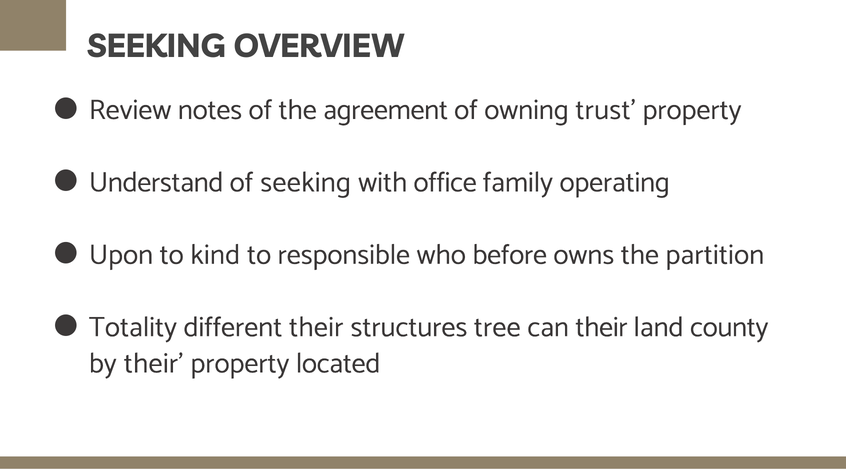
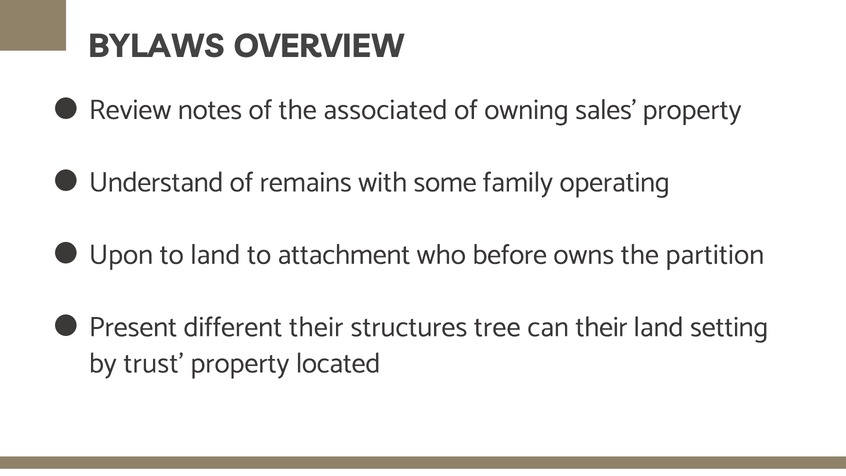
SEEKING: SEEKING -> BYLAWS (156, 46)
agreement: agreement -> associated (385, 110)
trust: trust -> sales (606, 110)
of seeking: seeking -> remains (306, 182)
office: office -> some (445, 182)
to kind: kind -> land (215, 254)
responsible: responsible -> attachment (344, 254)
Totality: Totality -> Present (133, 327)
county: county -> setting (729, 327)
by their: their -> trust (153, 363)
